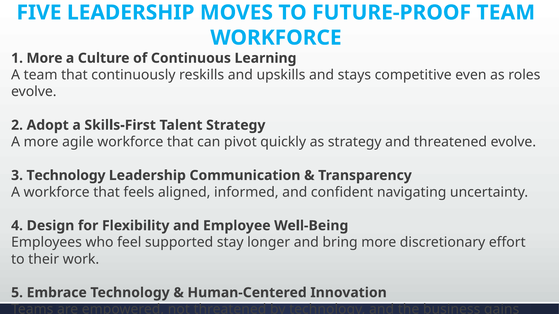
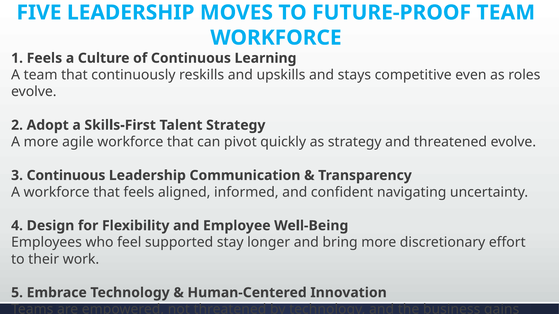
1 More: More -> Feels (44, 58)
3 Technology: Technology -> Continuous (66, 176)
